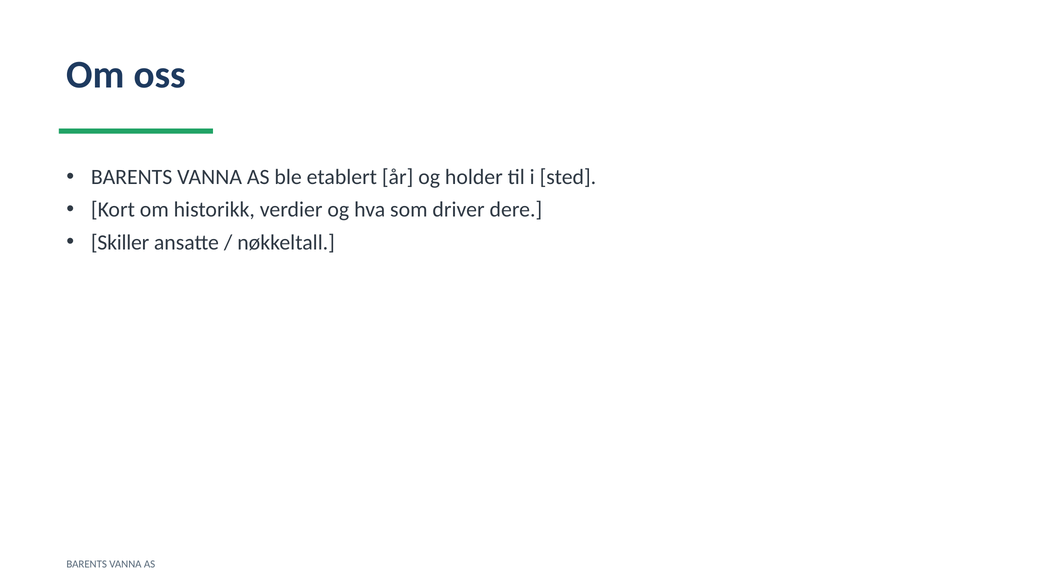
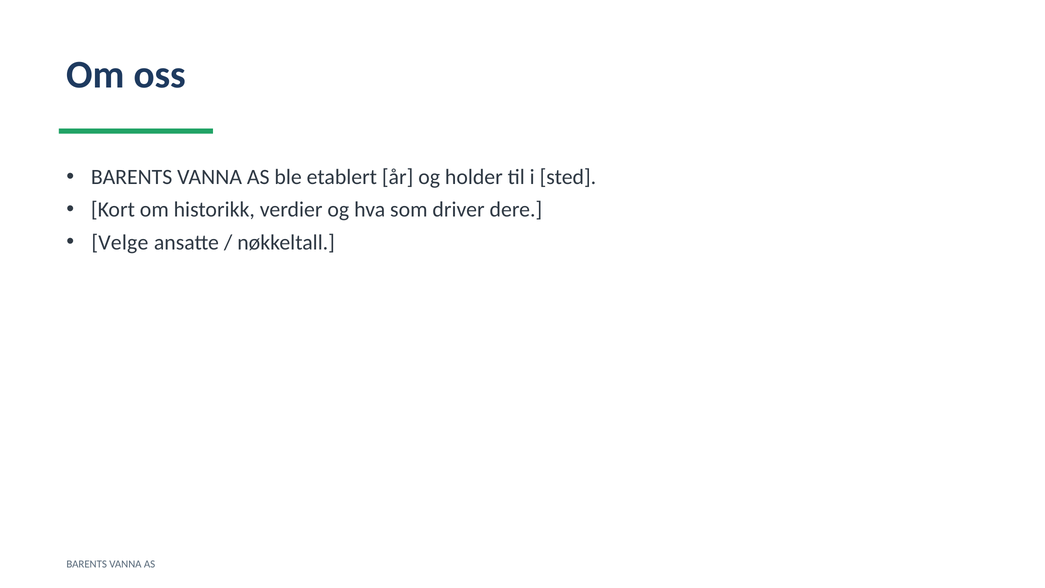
Skiller: Skiller -> Velge (120, 242)
